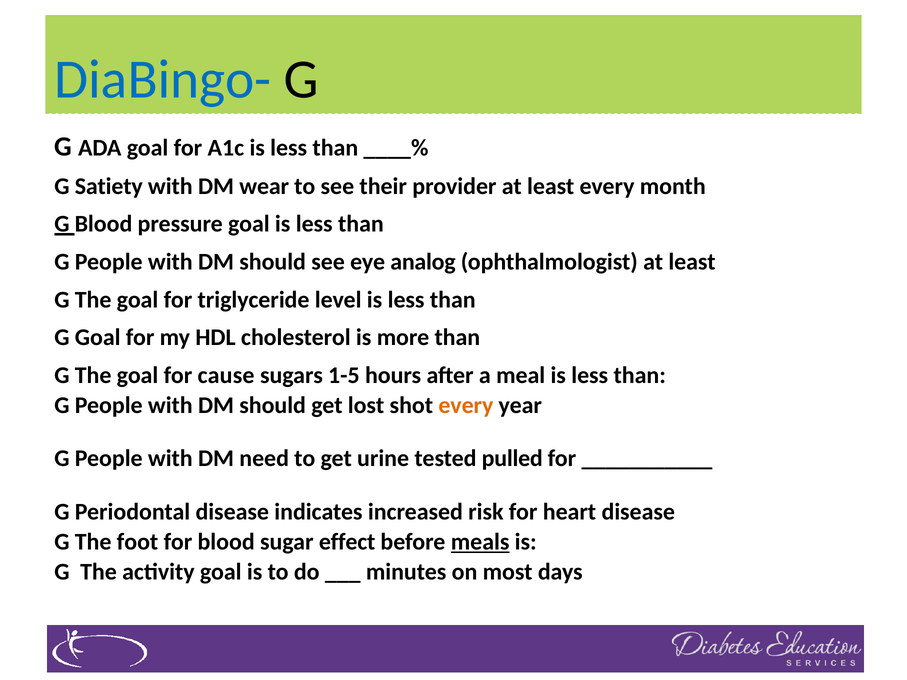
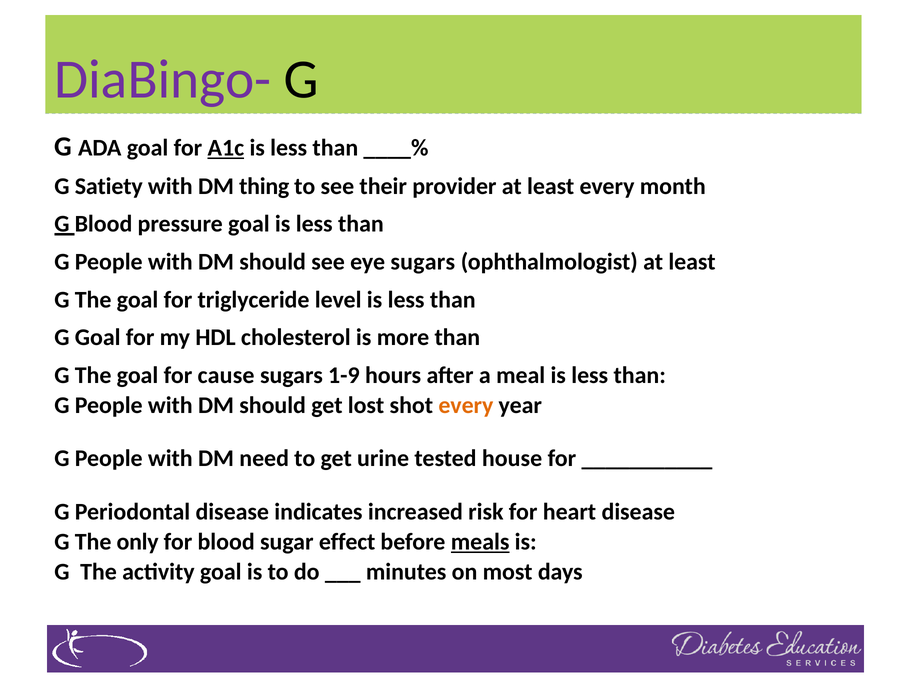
DiaBingo- colour: blue -> purple (163, 79)
A1c underline: none -> present (226, 148)
wear: wear -> thing (264, 186)
eye analog: analog -> sugars (423, 262)
1-5: 1-5 -> 1-9 (344, 375)
pulled: pulled -> house (512, 459)
foot: foot -> only (138, 542)
